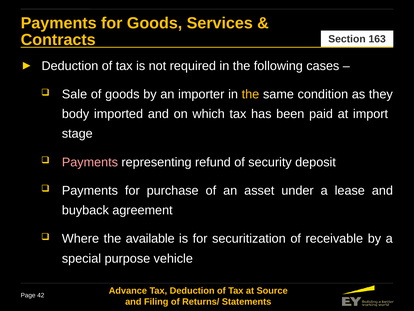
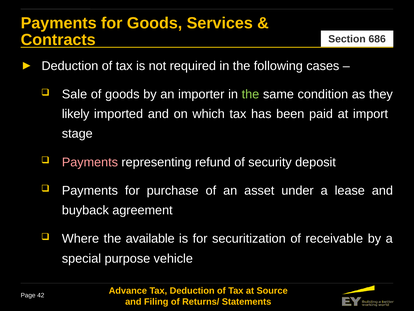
163: 163 -> 686 (377, 39)
the colour: yellow -> light green (251, 94)
body: body -> likely (76, 114)
